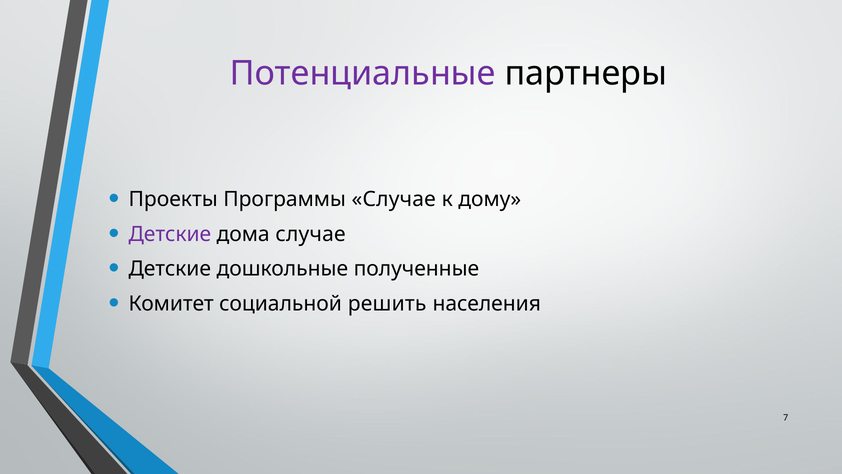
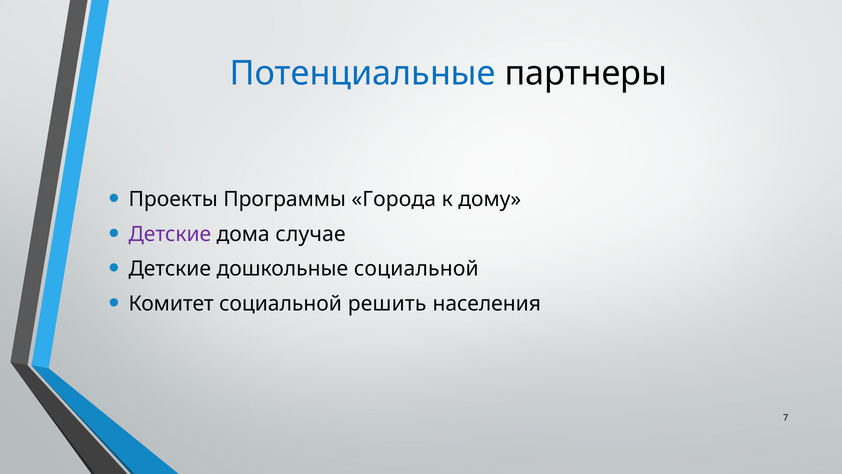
Потенциальные colour: purple -> blue (363, 73)
Программы Случае: Случае -> Города (394, 199)
дошкольные полученные: полученные -> социальной (416, 269)
